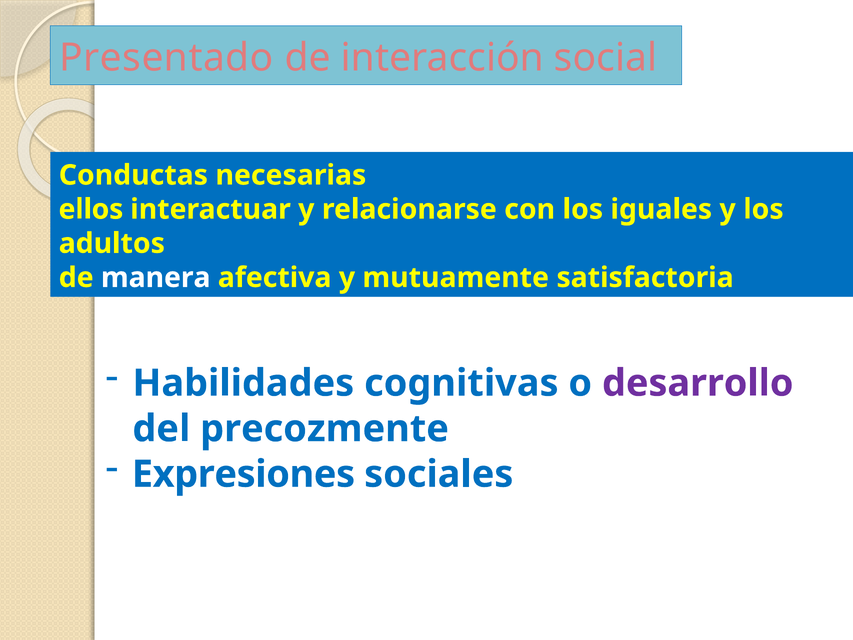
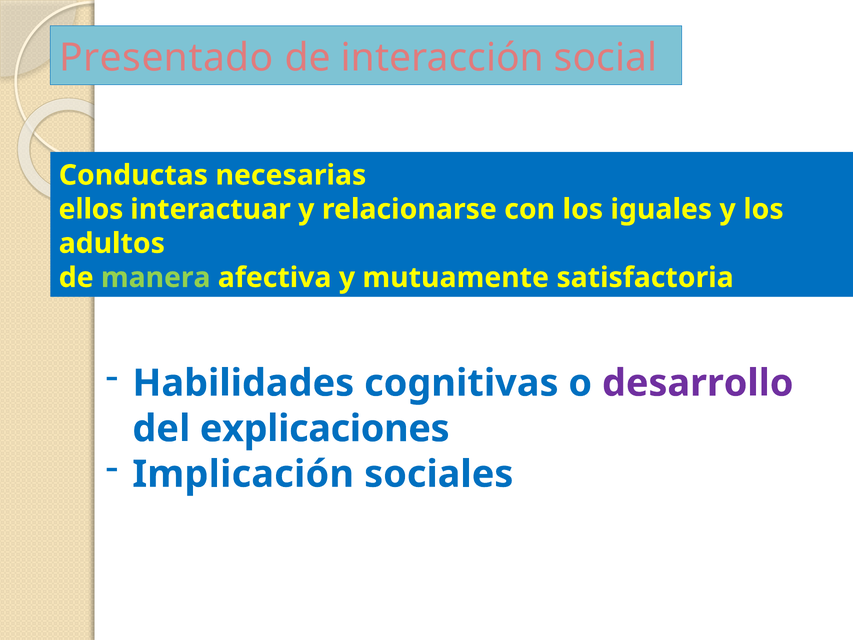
manera colour: white -> light green (156, 278)
precozmente: precozmente -> explicaciones (325, 429)
Expresiones: Expresiones -> Implicación (243, 474)
